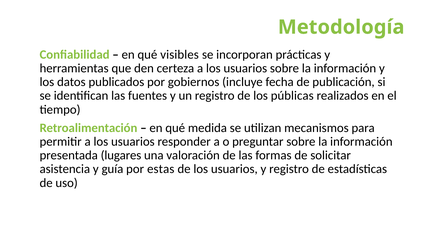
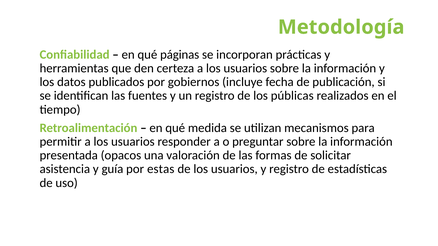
visibles: visibles -> páginas (180, 55)
lugares: lugares -> opacos (121, 156)
